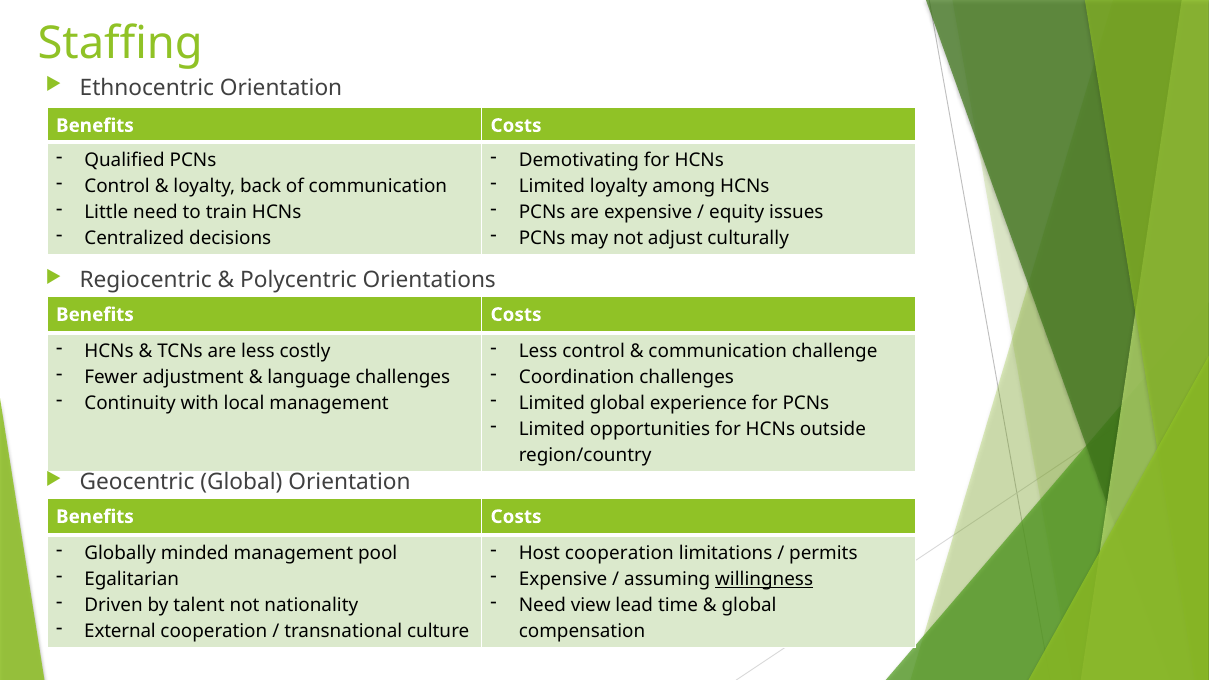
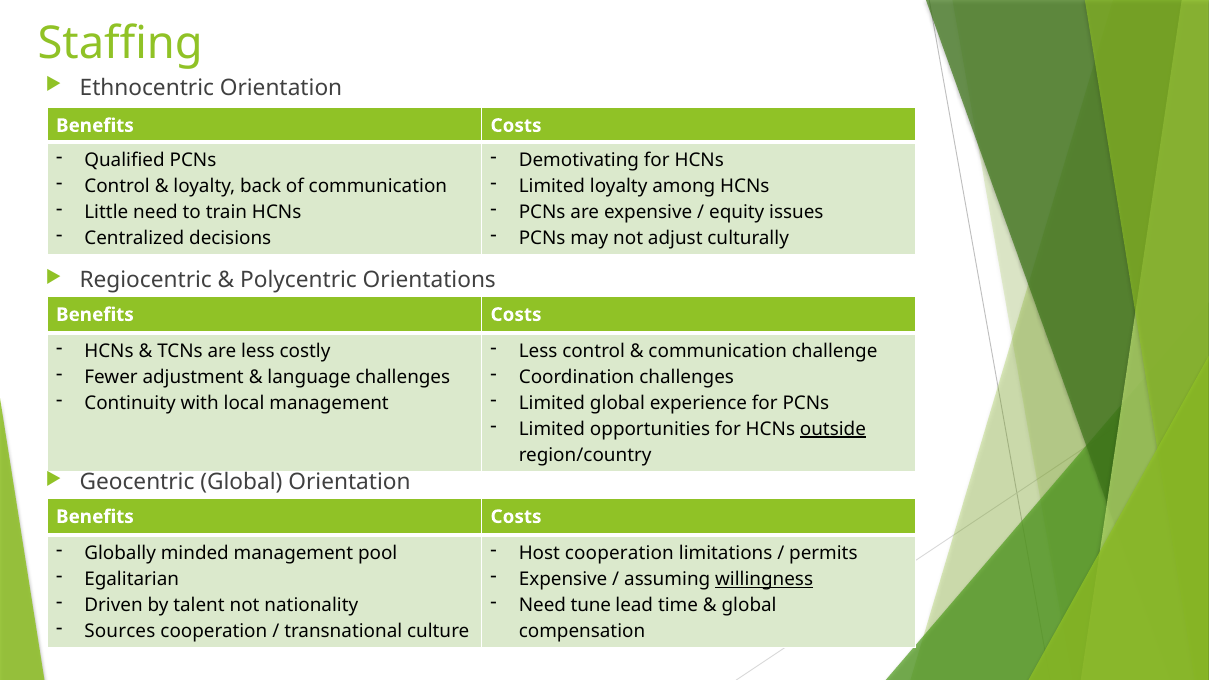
outside underline: none -> present (833, 429)
view: view -> tune (591, 605)
External: External -> Sources (120, 631)
